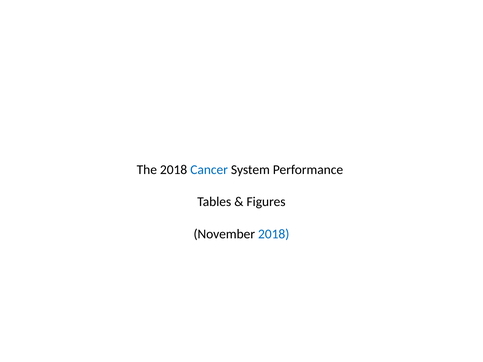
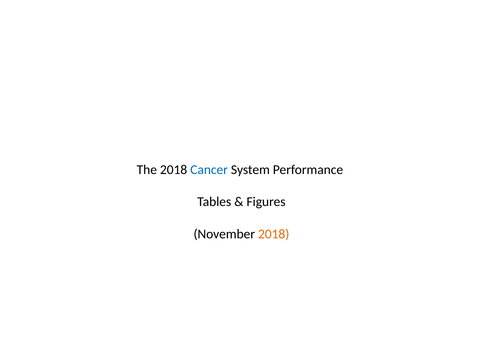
2018 colour: blue -> orange (274, 234)
